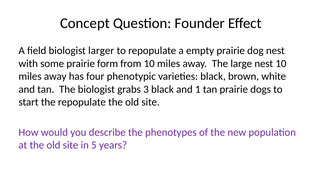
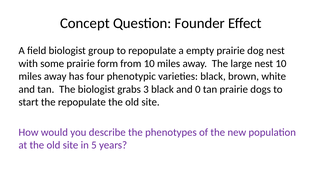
larger: larger -> group (101, 51)
1: 1 -> 0 (198, 89)
